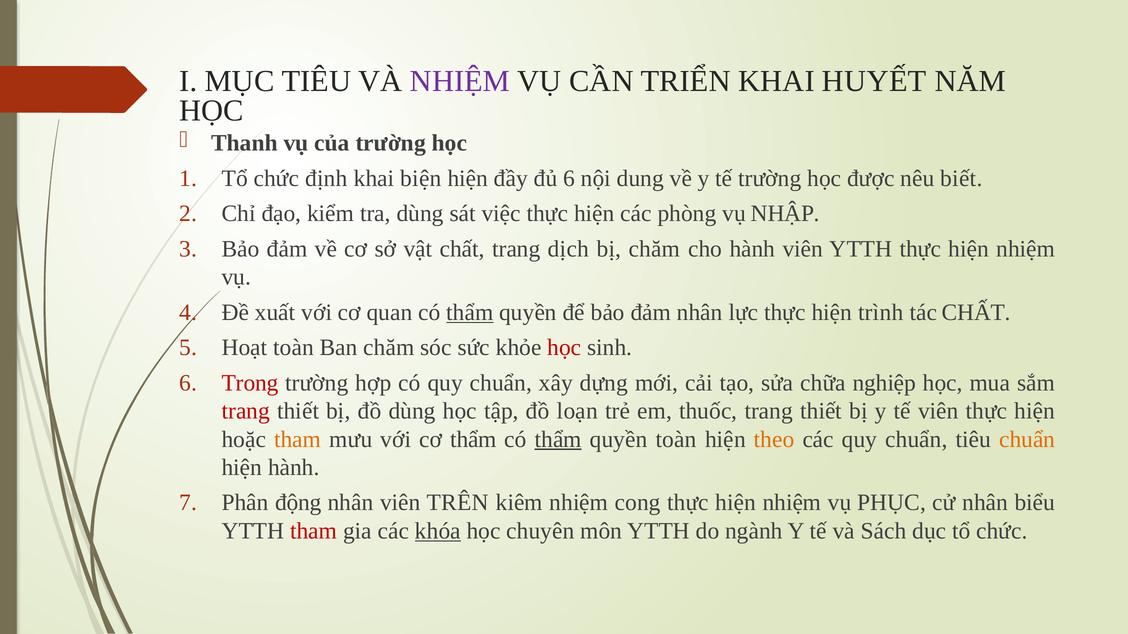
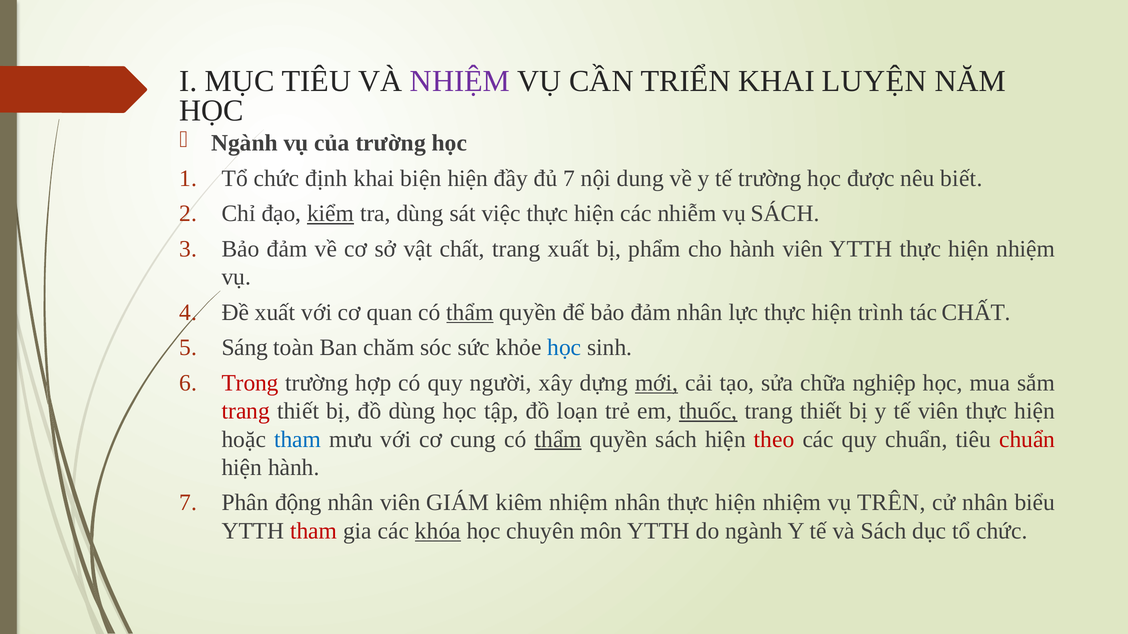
HUYẾT: HUYẾT -> LUYỆN (874, 81)
Thanh: Thanh -> Ngành (244, 143)
đủ 6: 6 -> 7 (569, 179)
kiểm underline: none -> present (331, 214)
phòng: phòng -> nhiễm (687, 214)
vụ NHẬP: NHẬP -> SÁCH (785, 214)
trang dịch: dịch -> xuất (569, 249)
bị chăm: chăm -> phẩm (655, 249)
Hoạt: Hoạt -> Sáng (245, 348)
học colour: red -> blue (564, 348)
có quy chuẩn: chuẩn -> người (501, 383)
mới underline: none -> present (657, 383)
thuốc underline: none -> present (708, 411)
tham colour: orange -> blue (298, 440)
cơ thẩm: thẩm -> cung (473, 440)
quyền toàn: toàn -> sách (676, 440)
theo colour: orange -> red (774, 440)
chuẩn colour: orange -> red (1027, 440)
TRÊN: TRÊN -> GIÁM (458, 503)
nhiệm cong: cong -> nhân (638, 503)
PHỤC: PHỤC -> TRÊN (891, 503)
